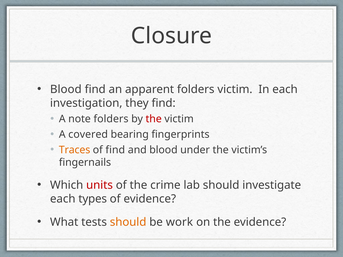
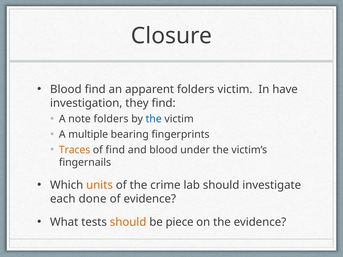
In each: each -> have (285, 89)
the colour: red -> blue (154, 119)
covered: covered -> multiple (88, 135)
units colour: red -> orange (100, 185)
types: types -> done (93, 199)
work: work -> piece (180, 222)
